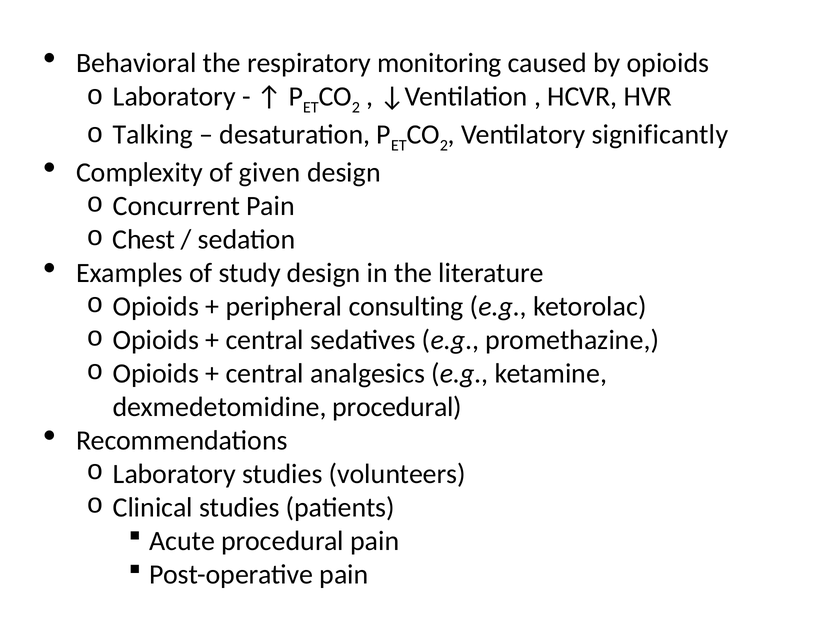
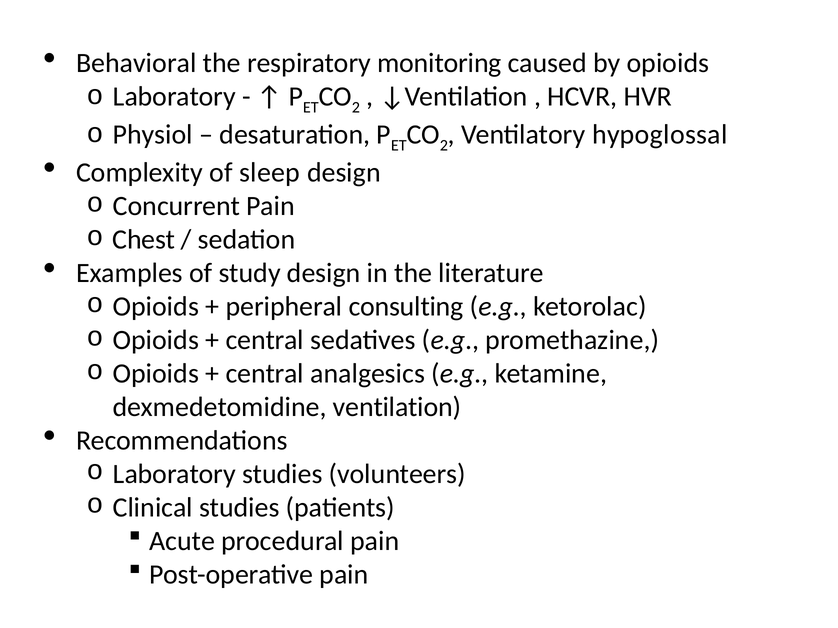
Talking: Talking -> Physiol (153, 135)
significantly: significantly -> hypoglossal (660, 135)
given: given -> sleep (270, 173)
dexmedetomidine procedural: procedural -> ventilation (397, 407)
